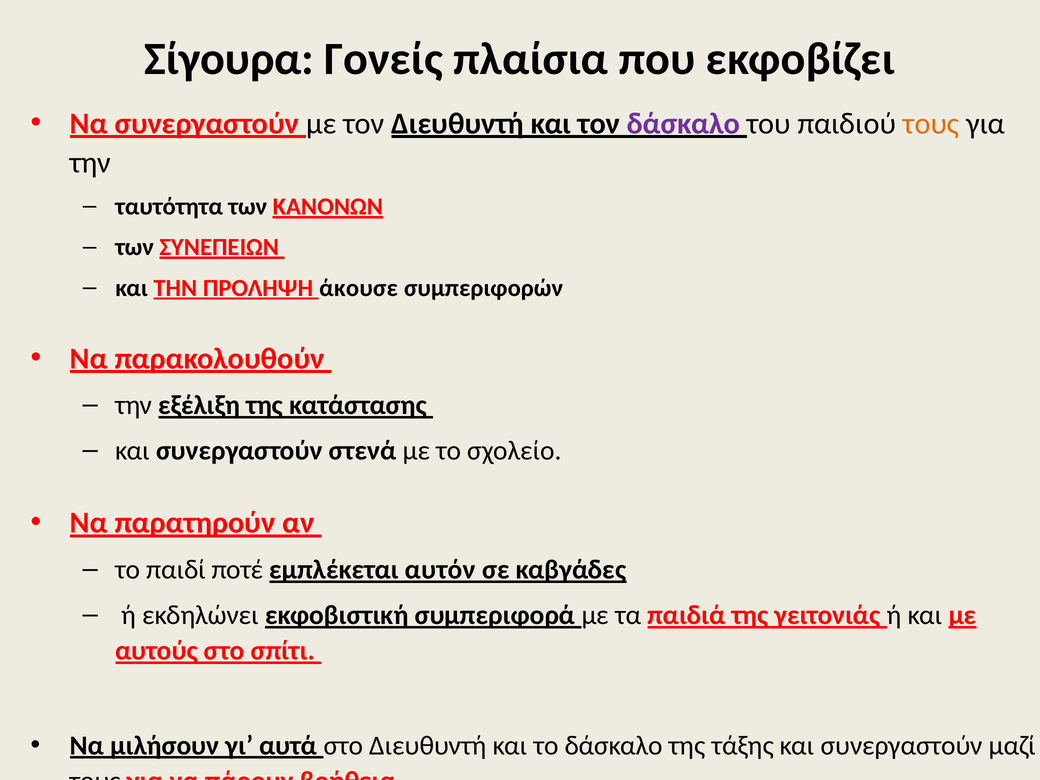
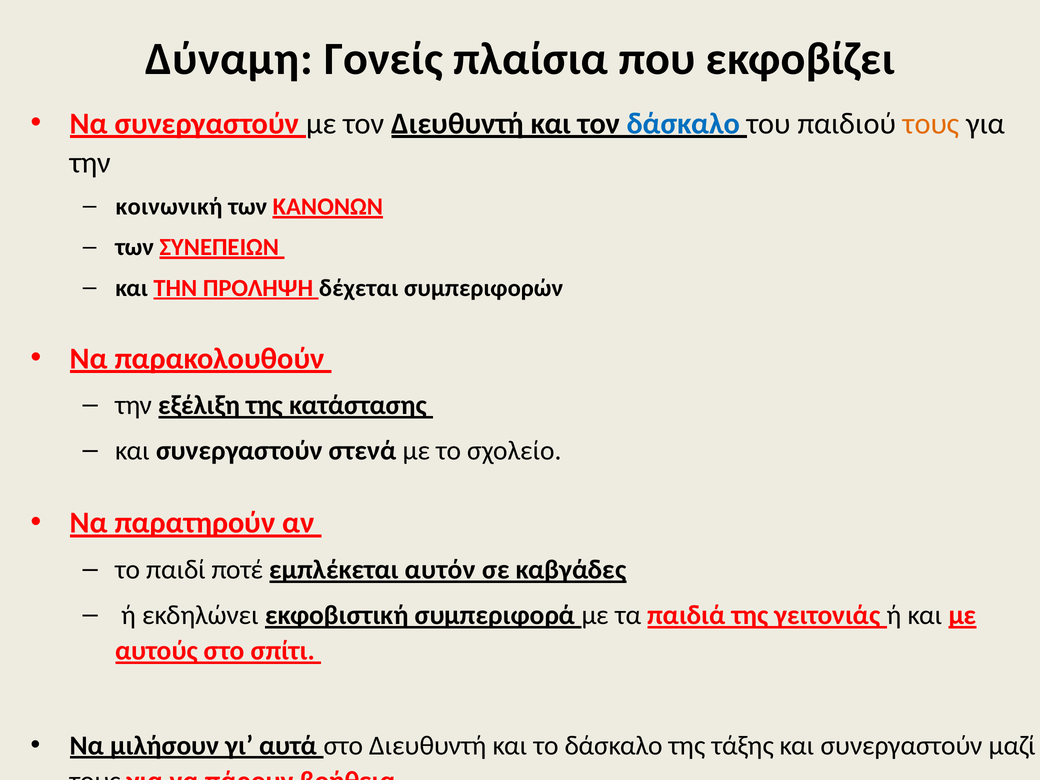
Σίγουρα: Σίγουρα -> Δύναμη (229, 59)
δάσκαλο colour: purple -> blue (684, 124)
ταυτότητα: ταυτότητα -> κοινωνική (169, 207)
άκουσε: άκουσε -> δέχεται (359, 288)
